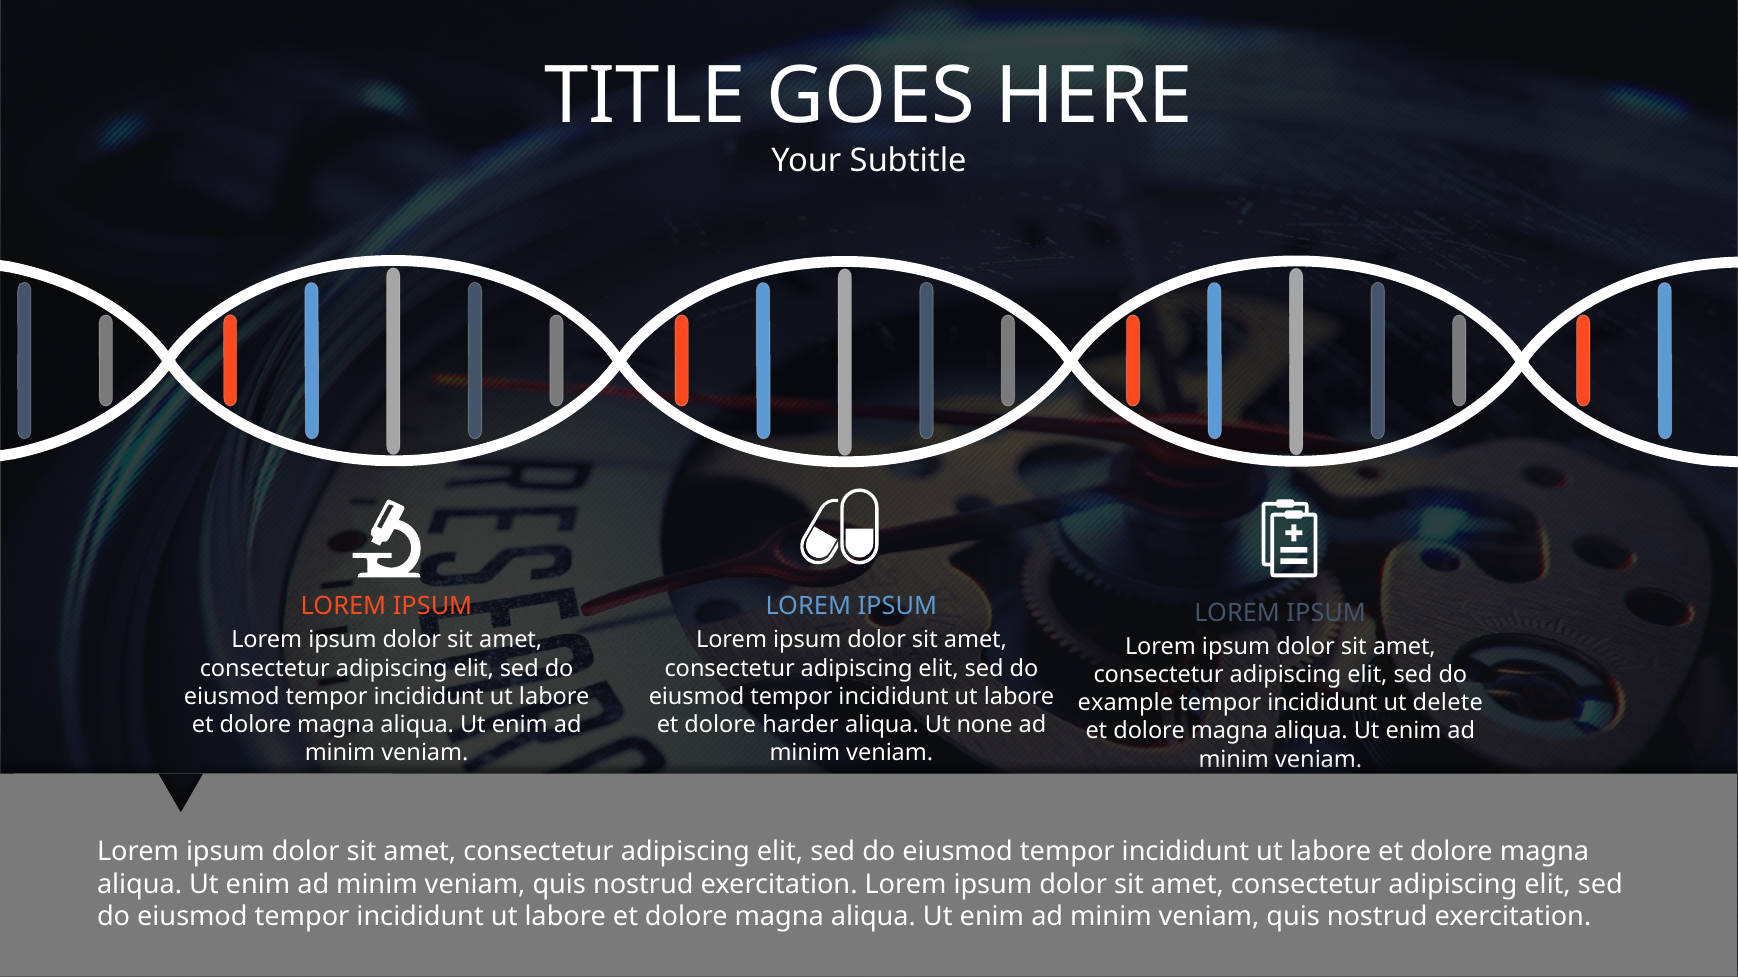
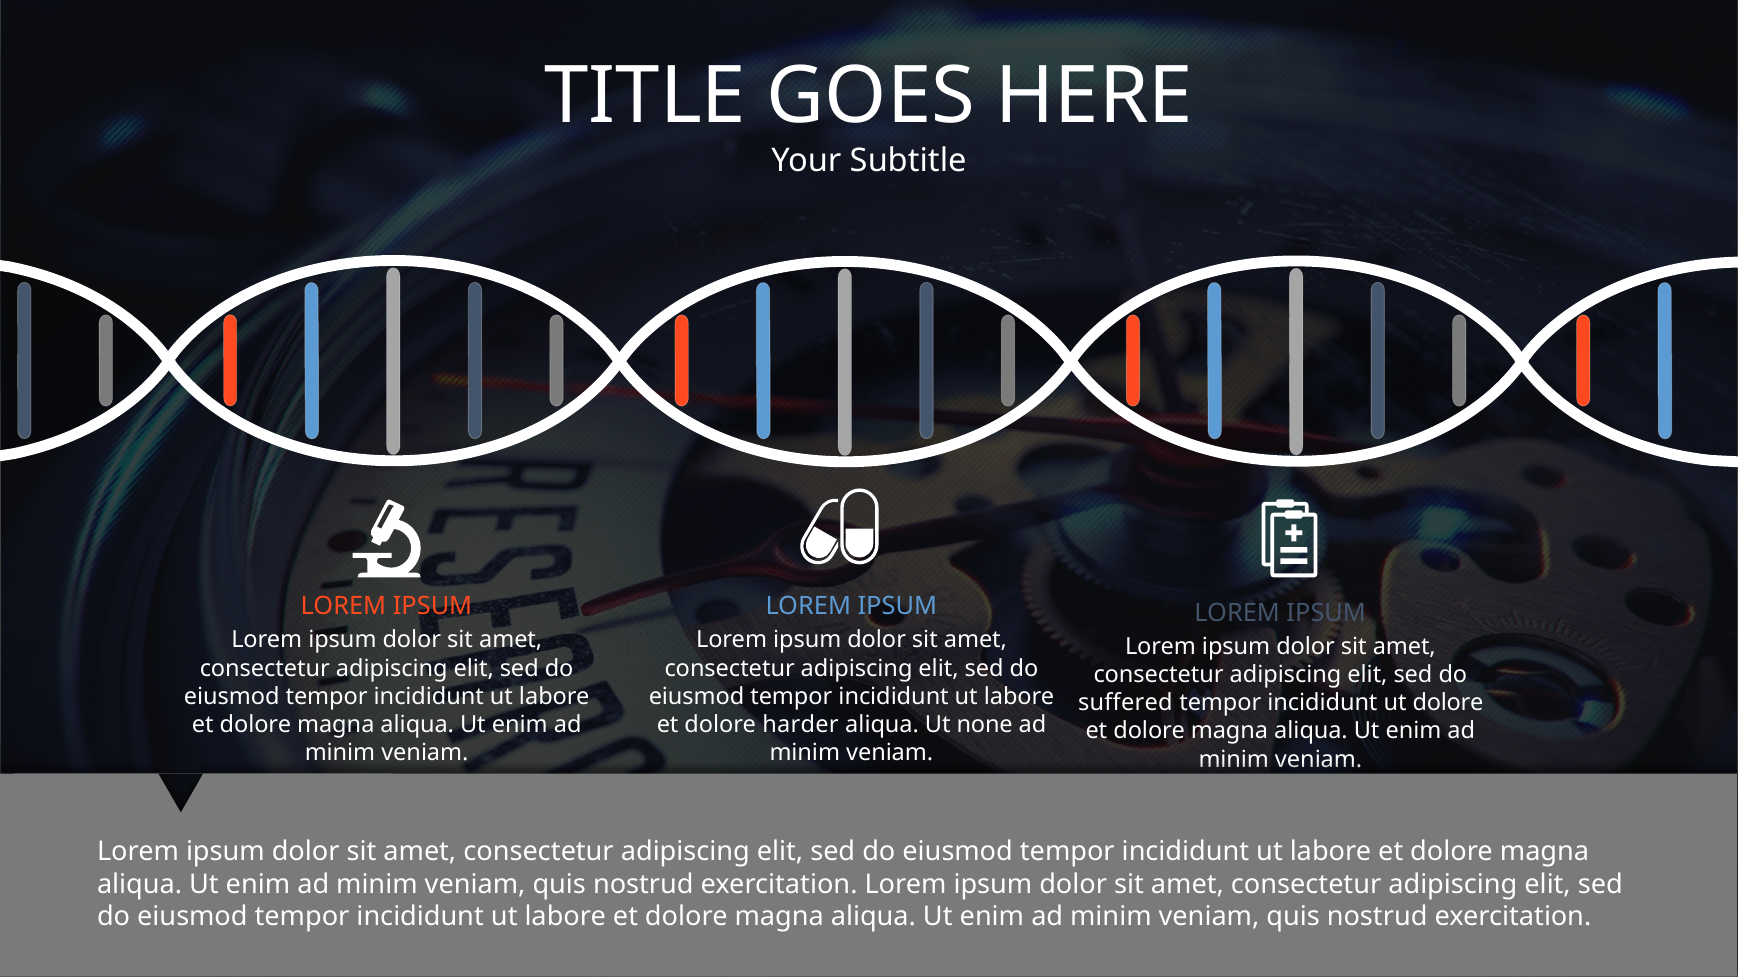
example: example -> suffered (1125, 703)
ut delete: delete -> dolore (1448, 703)
